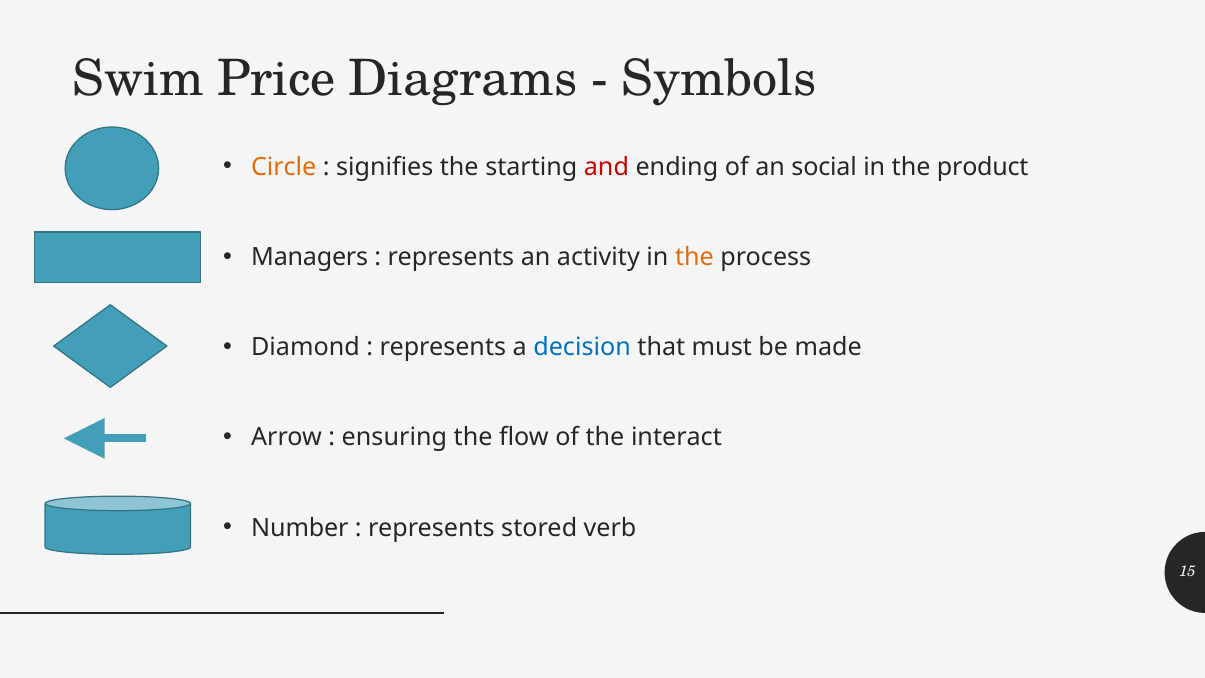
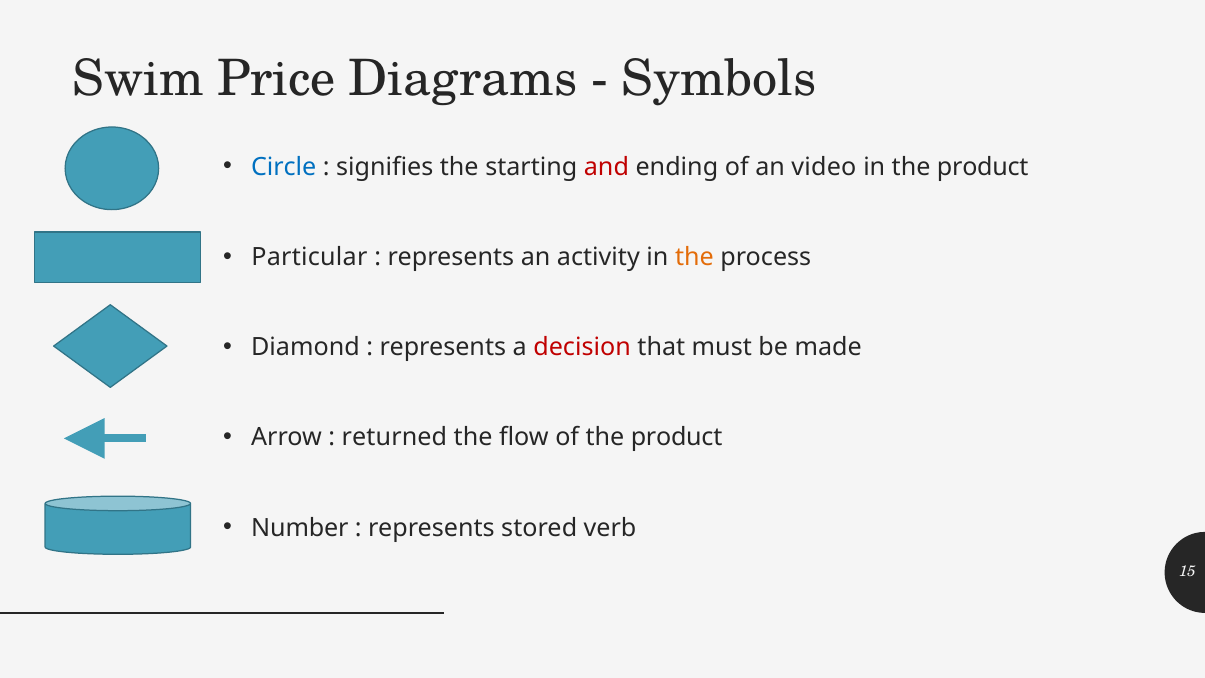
Circle colour: orange -> blue (284, 167)
social: social -> video (824, 167)
Managers: Managers -> Particular (309, 257)
decision colour: blue -> red (582, 347)
ensuring: ensuring -> returned (394, 438)
of the interact: interact -> product (677, 438)
